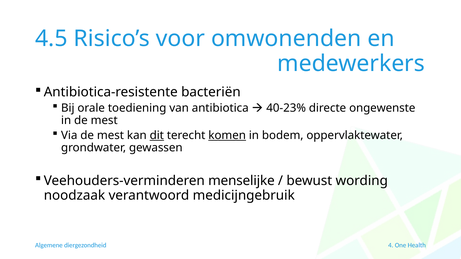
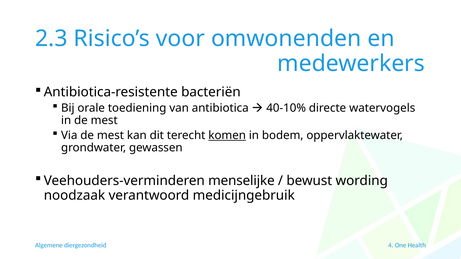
4.5: 4.5 -> 2.3 (51, 39)
40-23%: 40-23% -> 40-10% (286, 108)
ongewenste: ongewenste -> watervogels (382, 108)
dit underline: present -> none (157, 135)
